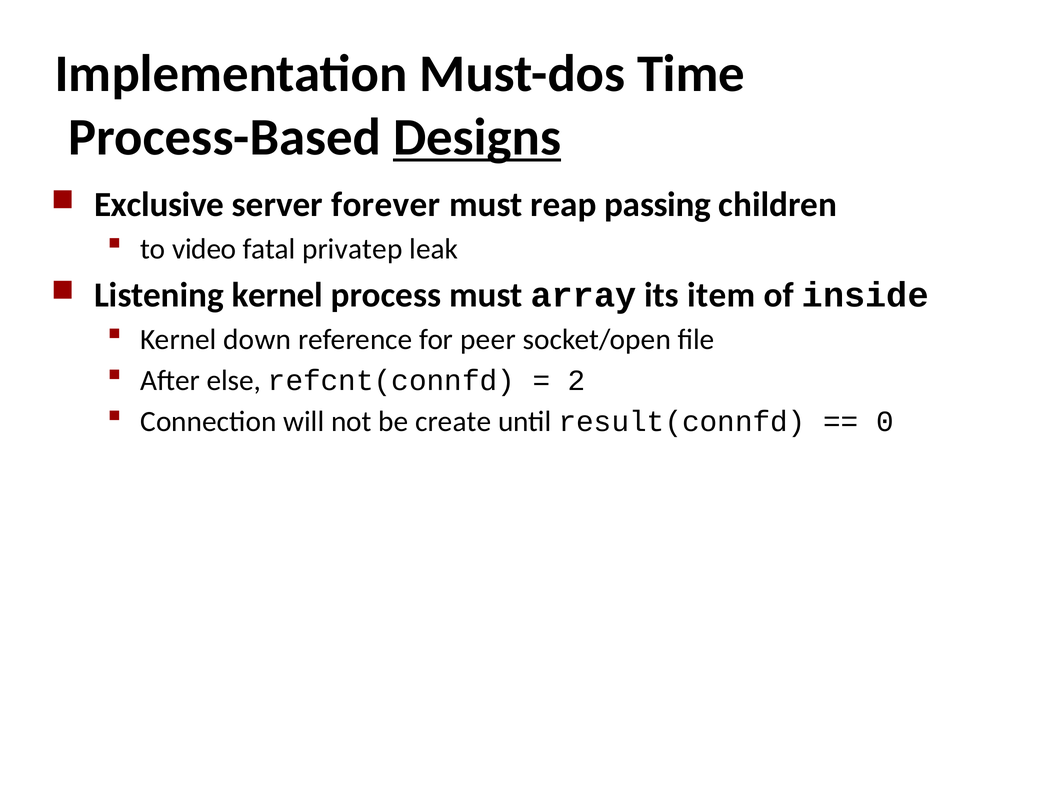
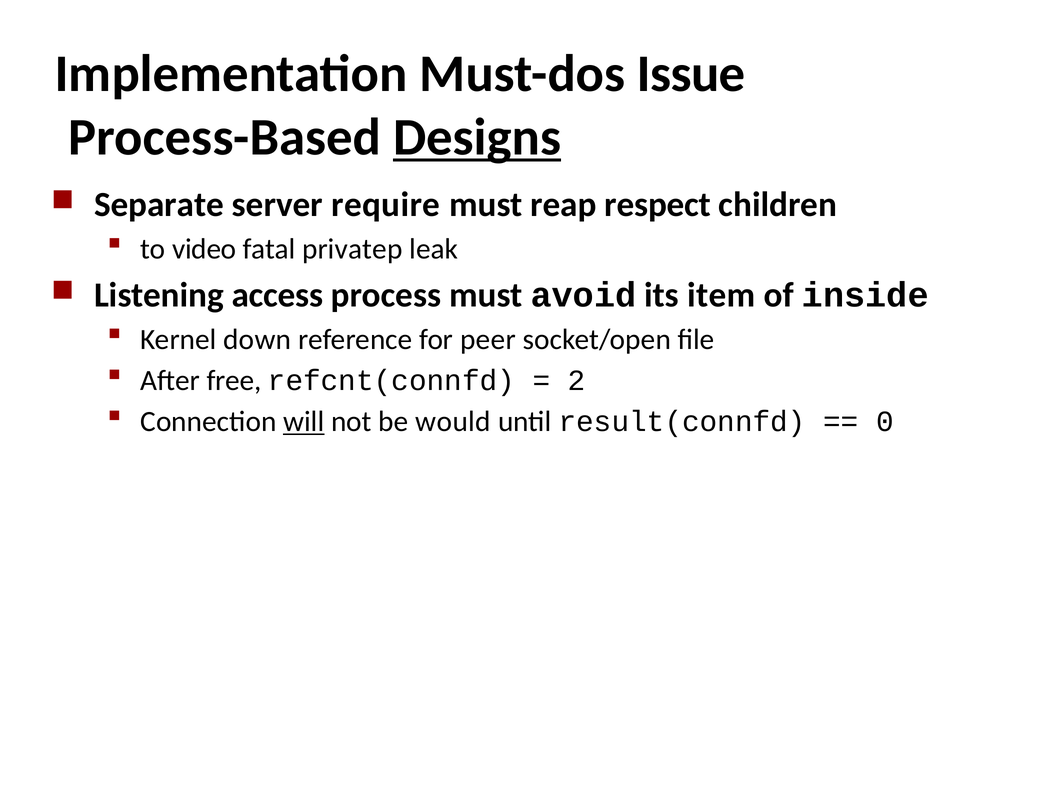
Time: Time -> Issue (691, 74)
Exclusive: Exclusive -> Separate (159, 205)
forever: forever -> require (386, 205)
passing: passing -> respect (658, 205)
Listening kernel: kernel -> access (277, 295)
array: array -> avoid (583, 295)
else: else -> free (234, 380)
will underline: none -> present (304, 422)
create: create -> would (453, 422)
